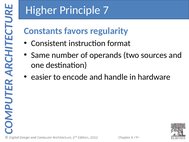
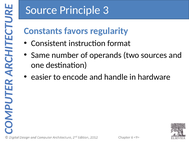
Higher: Higher -> Source (41, 10)
7: 7 -> 3 (106, 10)
